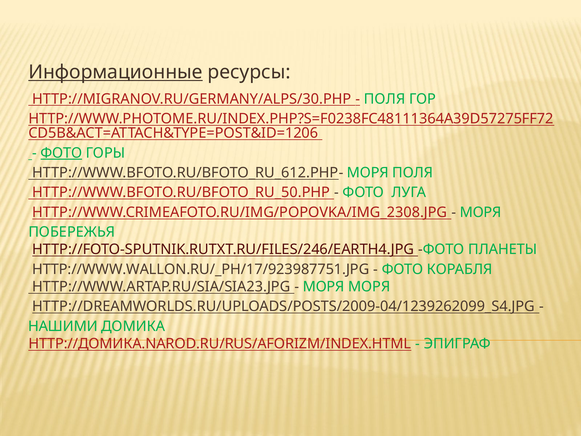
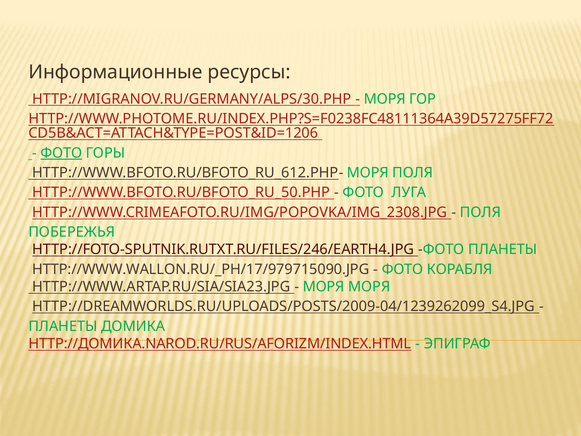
Информационные underline: present -> none (116, 72)
ПОЛЯ: ПОЛЯ -> МОРЯ (385, 99)
МОРЯ: МОРЯ -> ПОЛЯ (480, 212)
HTTP://WWW.WALLON.RU/_PH/17/923987751.JPG: HTTP://WWW.WALLON.RU/_PH/17/923987751.JPG -> HTTP://WWW.WALLON.RU/_PH/17/979715090.JPG (201, 269)
НАШИМИ: НАШИМИ -> ПЛАНЕТЫ (63, 326)
